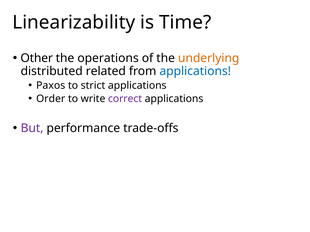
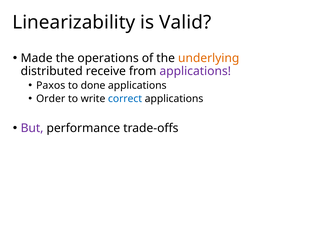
Time: Time -> Valid (185, 22)
Other: Other -> Made (37, 58)
related: related -> receive (106, 71)
applications colour: blue -> purple (195, 71)
strict: strict -> done (93, 86)
correct colour: purple -> blue (125, 99)
